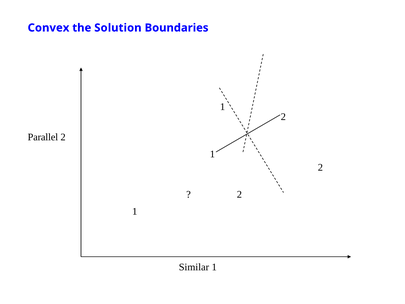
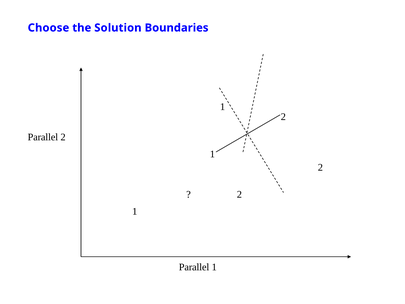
Convex: Convex -> Choose (48, 28)
Similar: Similar -> Parallel (194, 267)
